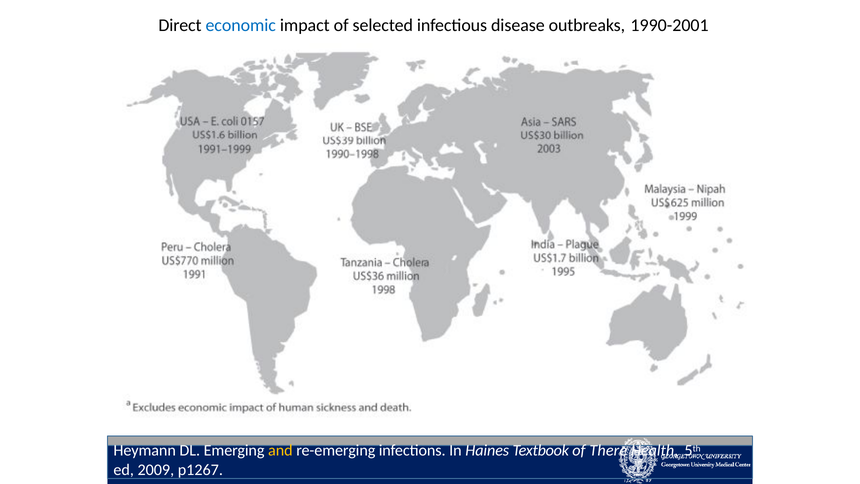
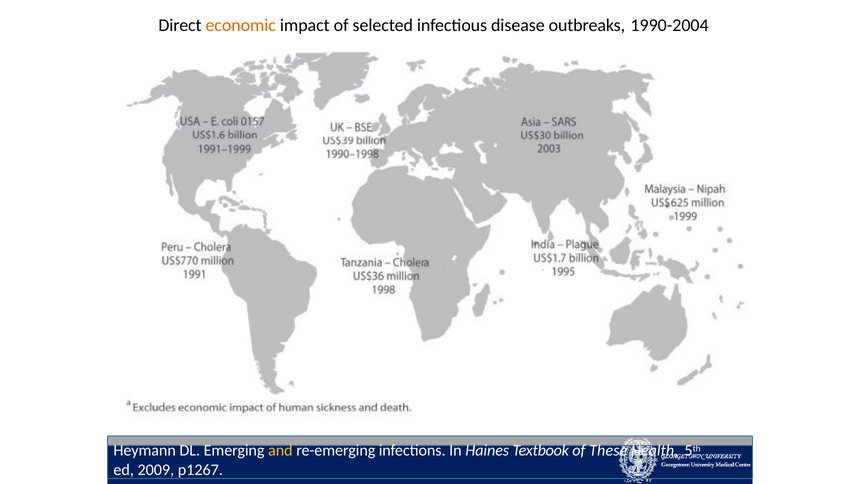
economic colour: blue -> orange (241, 25)
1990-2001: 1990-2001 -> 1990-2004 (670, 25)
There: There -> These (608, 450)
